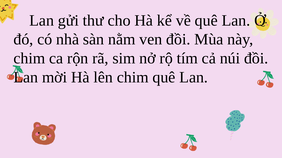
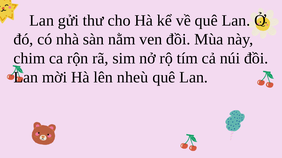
lên chim: chim -> nheù (133, 78)
